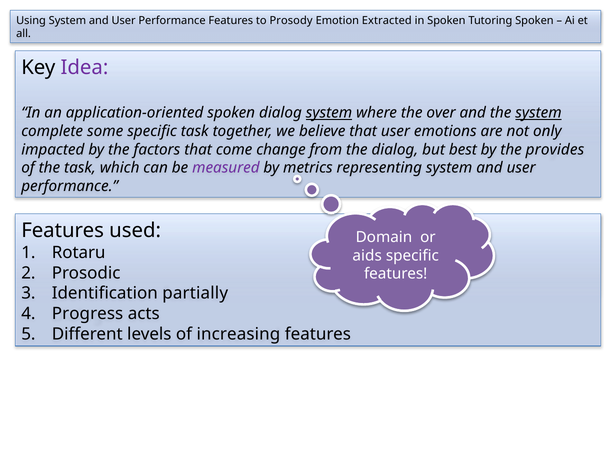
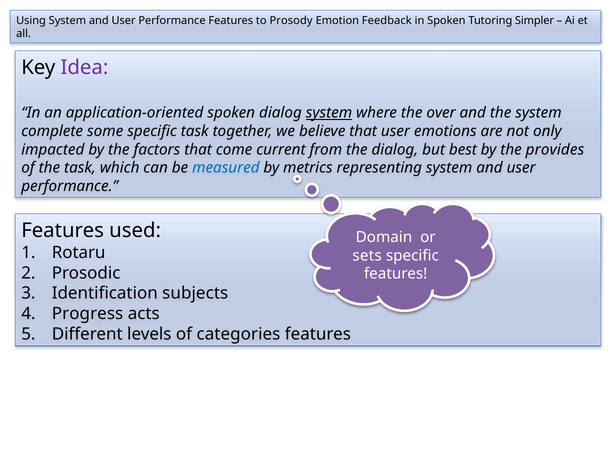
Extracted: Extracted -> Feedback (387, 21)
Tutoring Spoken: Spoken -> Simpler (534, 21)
system underline: present -> none (539, 113)
change: change -> current (281, 150)
measured colour: purple -> blue (226, 168)
aids: aids -> sets (367, 256)
partially: partially -> subjects (195, 293)
increasing: increasing -> categories (238, 334)
